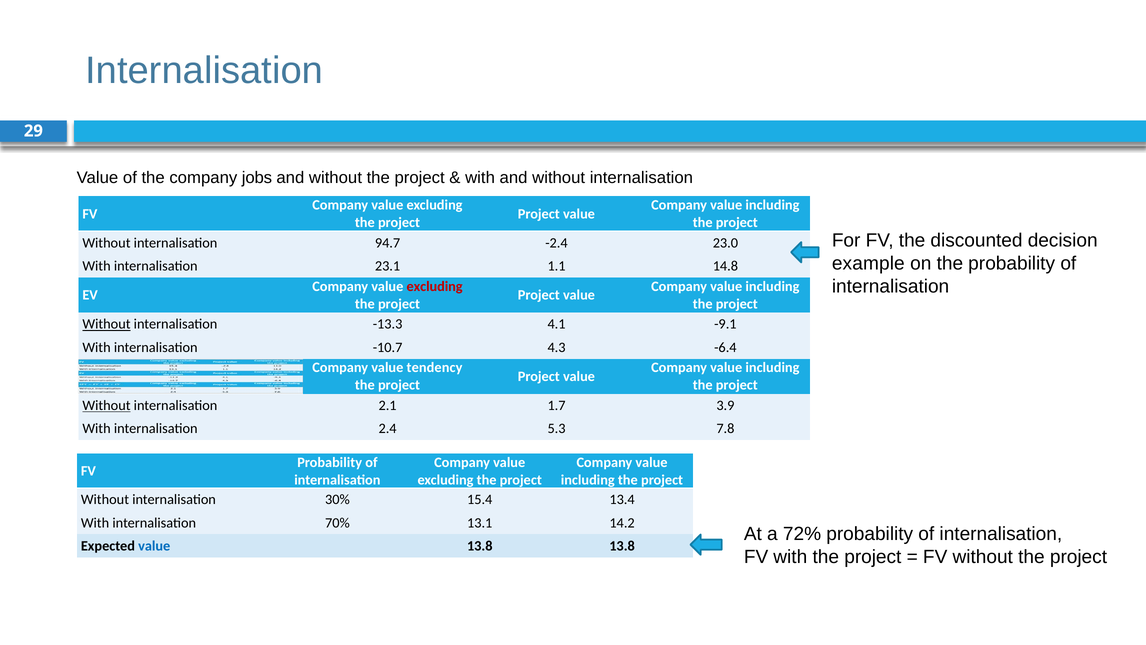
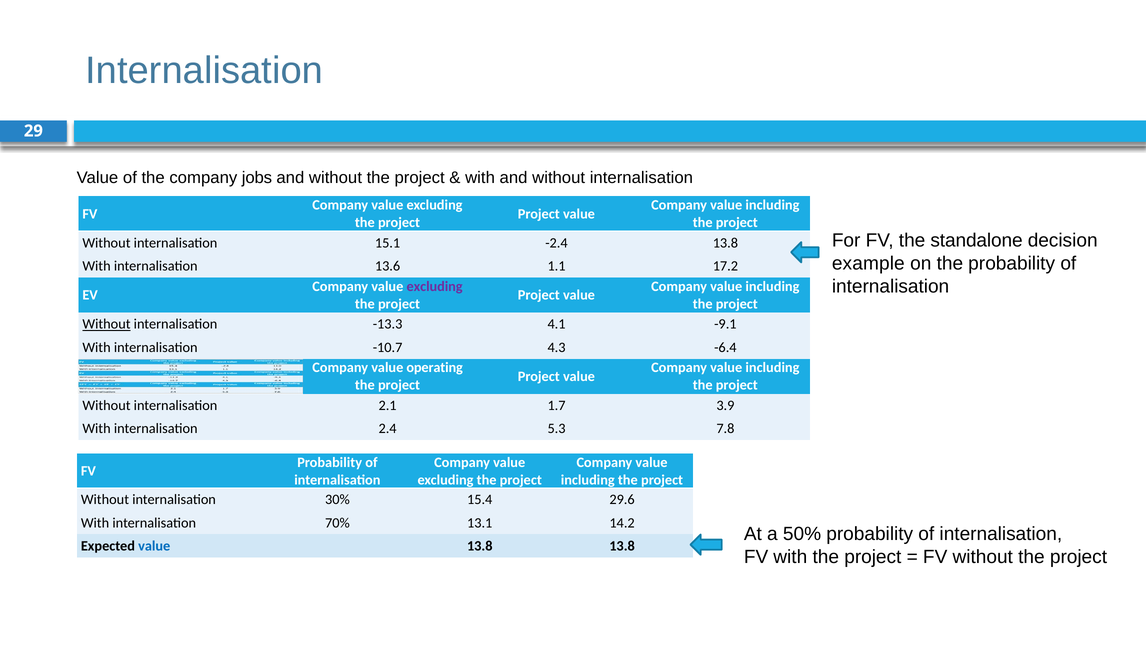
discounted: discounted -> standalone (977, 240)
94.7: 94.7 -> 15.1 (388, 243)
23.0: 23.0 -> 13.8 (725, 243)
23.1: 23.1 -> 13.6 (388, 266)
14.8: 14.8 -> 17.2 (725, 266)
excluding colour: red -> purple (435, 286)
tendency: tendency -> operating (435, 367)
Without underline: present -> none (106, 405)
13.4: 13.4 -> 29.6 (622, 499)
72%: 72% -> 50% (802, 534)
